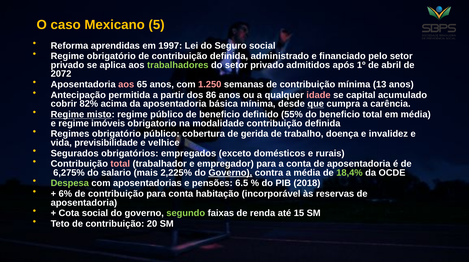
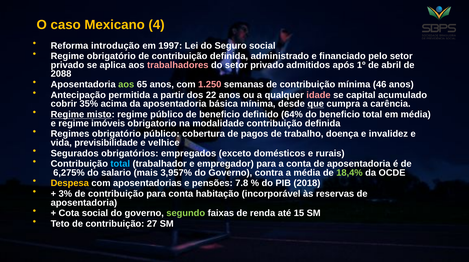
5: 5 -> 4 (157, 25)
aprendidas: aprendidas -> introdução (115, 46)
trabalhadores colour: light green -> pink (178, 65)
2072: 2072 -> 2088 (61, 74)
aos colour: pink -> light green (126, 85)
13: 13 -> 46 (380, 85)
86: 86 -> 22 (211, 95)
82%: 82% -> 35% (89, 104)
55%: 55% -> 64% (292, 115)
gerida: gerida -> pagos (255, 134)
total colour: pink -> light blue (120, 164)
2,225%: 2,225% -> 3,957% (176, 173)
Governo underline: present -> none (230, 173)
Despesa colour: light green -> yellow (70, 184)
6.5: 6.5 -> 7.8 (242, 184)
6%: 6% -> 3% (65, 194)
20: 20 -> 27 (152, 224)
